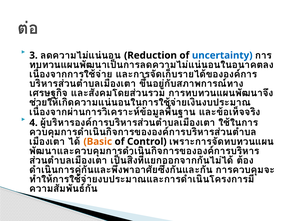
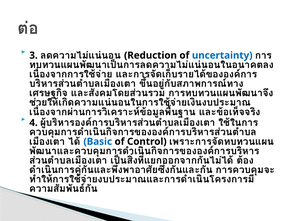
Basic colour: orange -> blue (98, 141)
